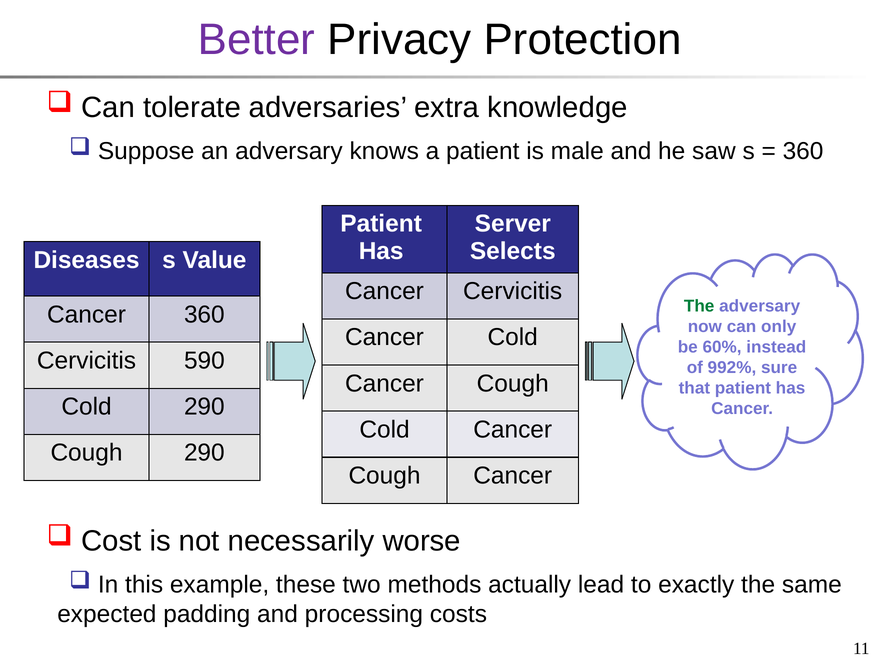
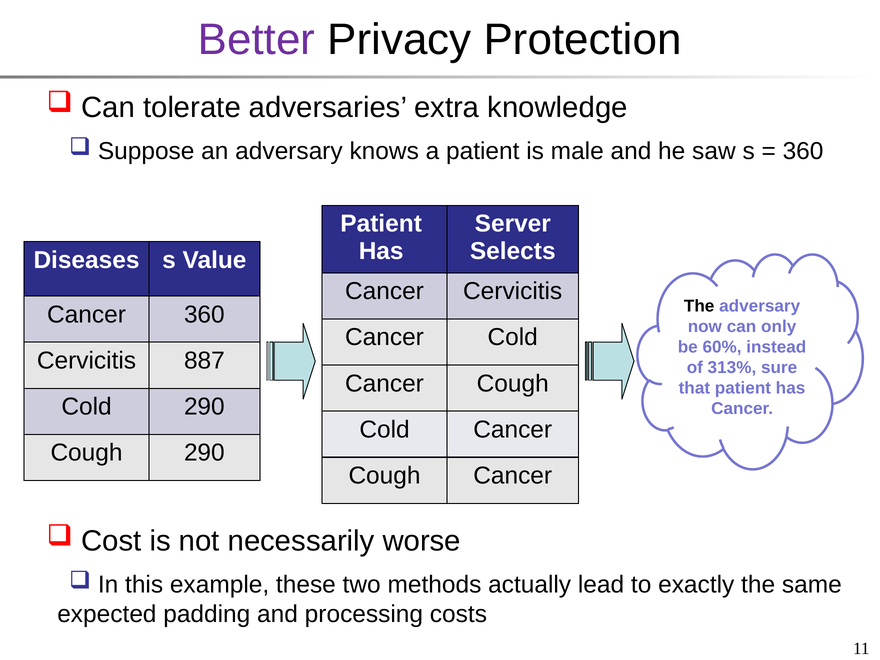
The colour: green -> black (699, 306)
590: 590 -> 887 (204, 361)
992%: 992% -> 313% (732, 368)
